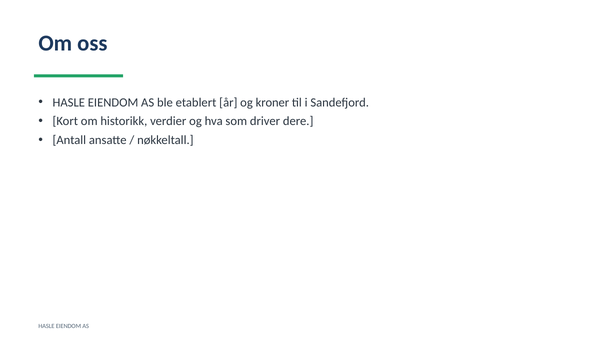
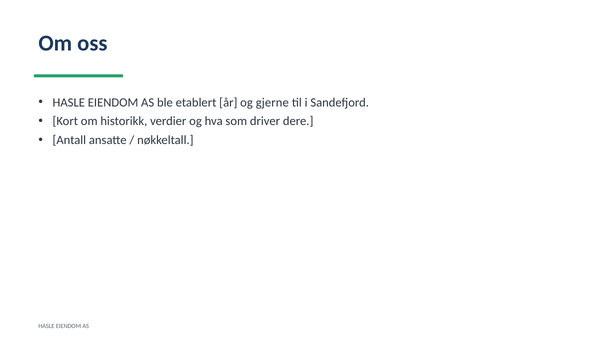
kroner: kroner -> gjerne (272, 102)
